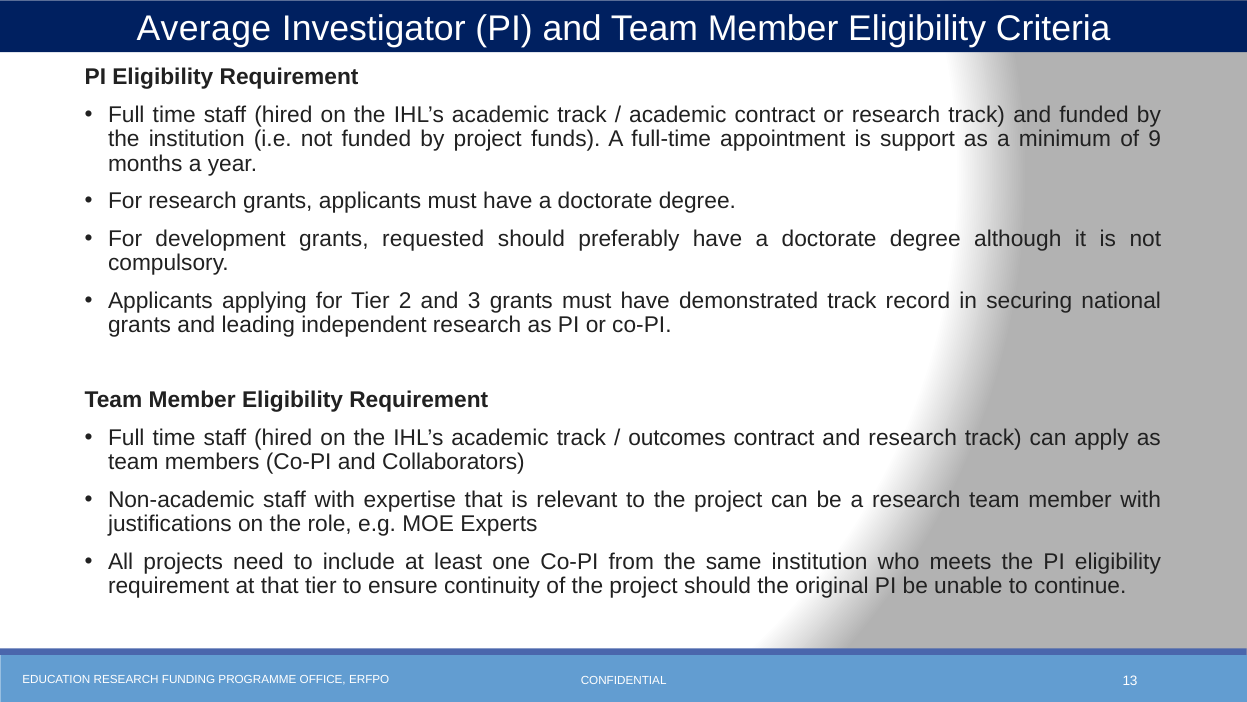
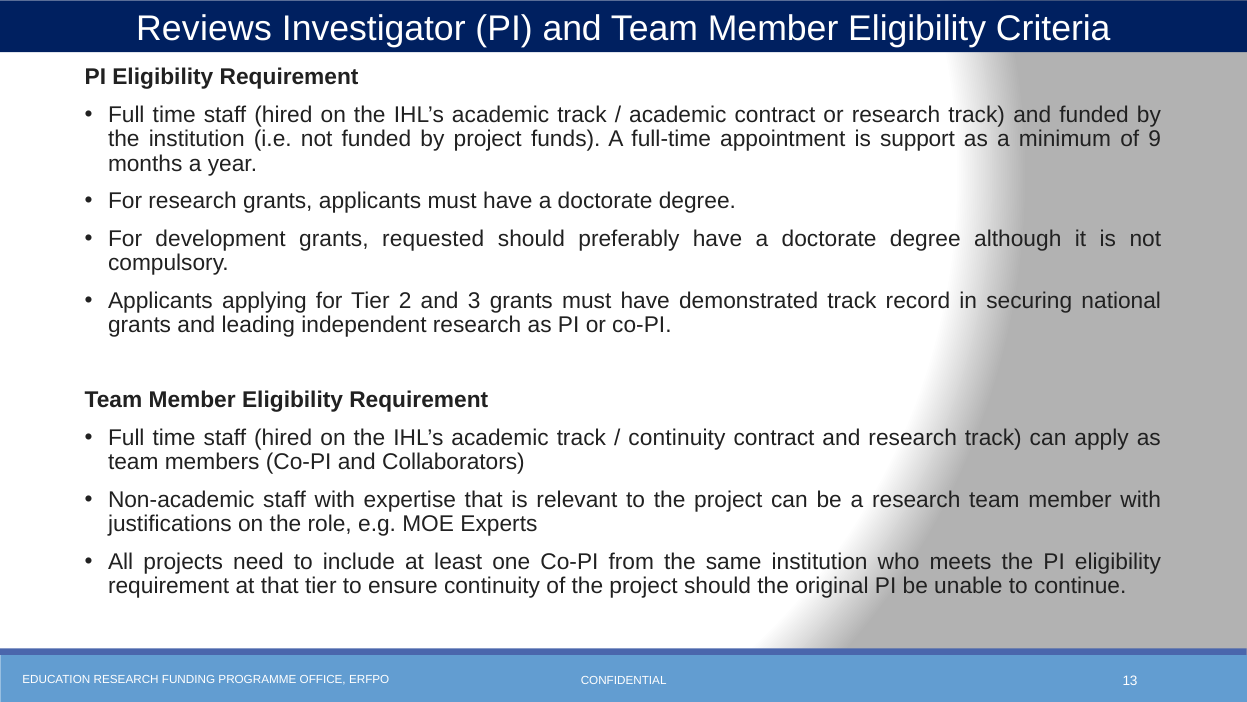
Average: Average -> Reviews (204, 29)
outcomes: outcomes -> continuity (677, 437)
